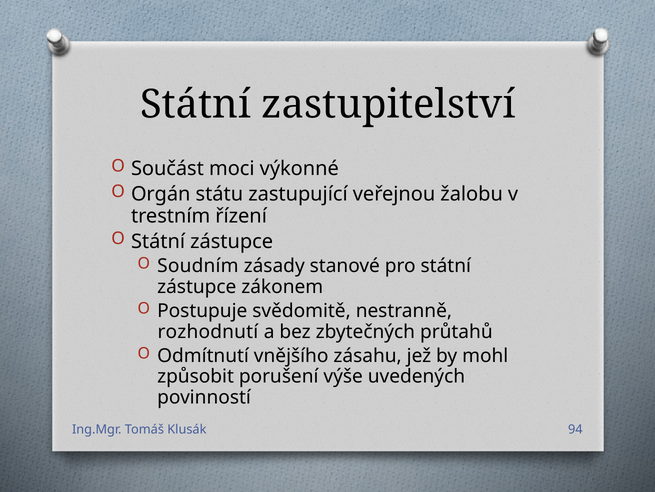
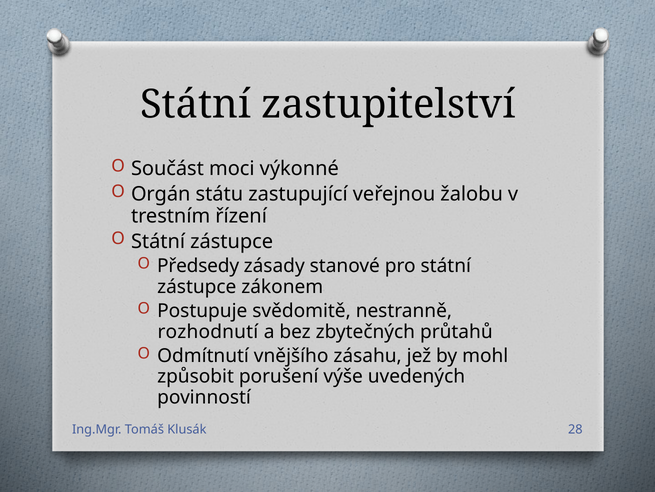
Soudním: Soudním -> Předsedy (198, 266)
94: 94 -> 28 (575, 429)
